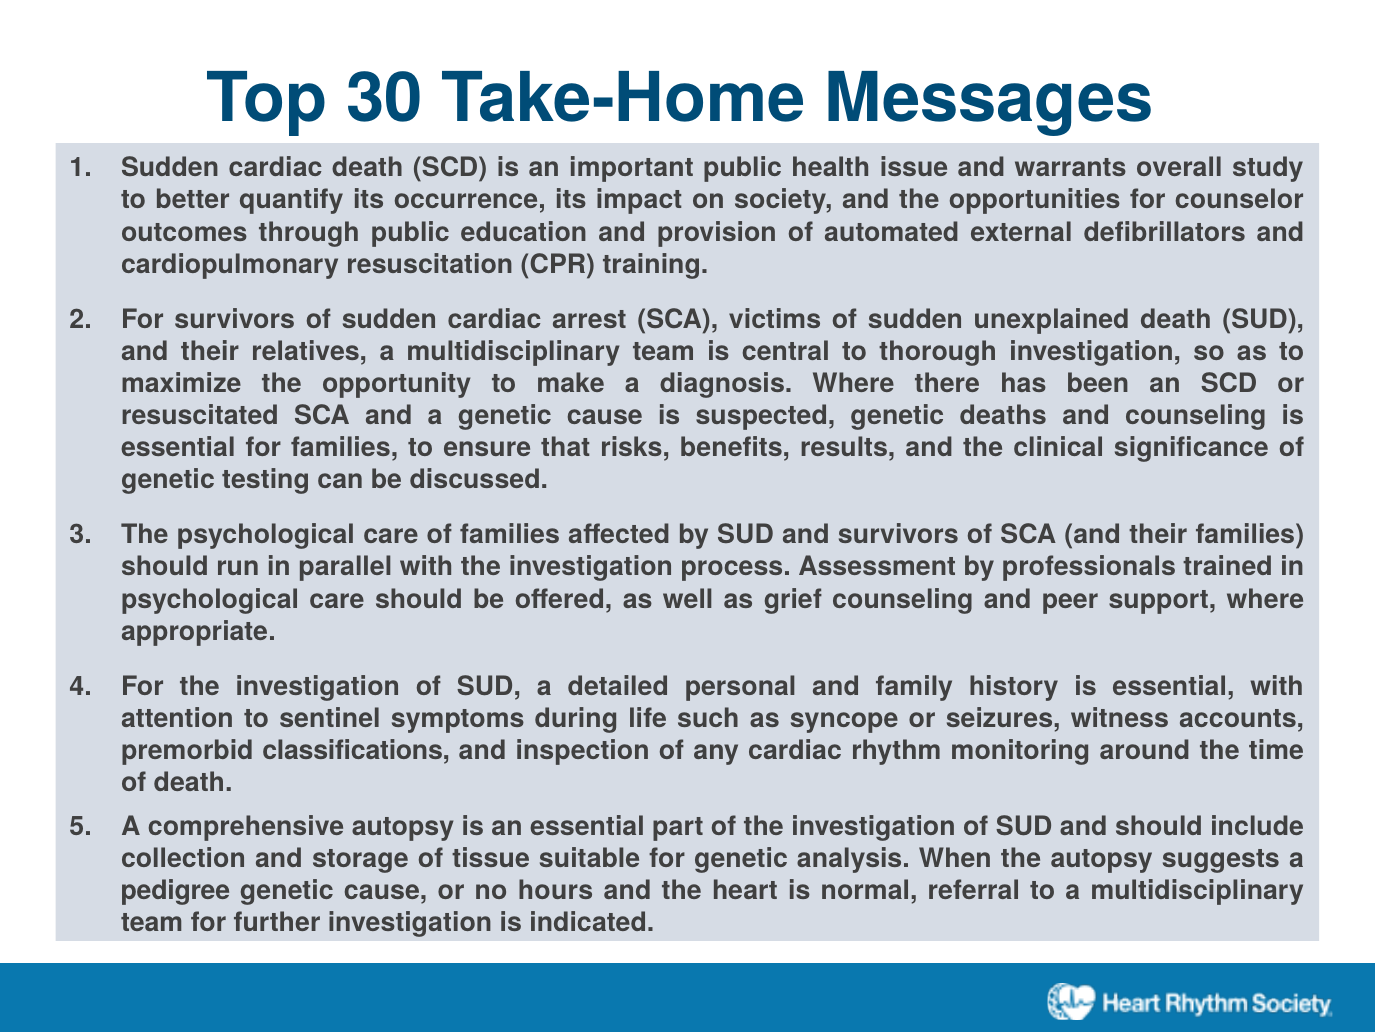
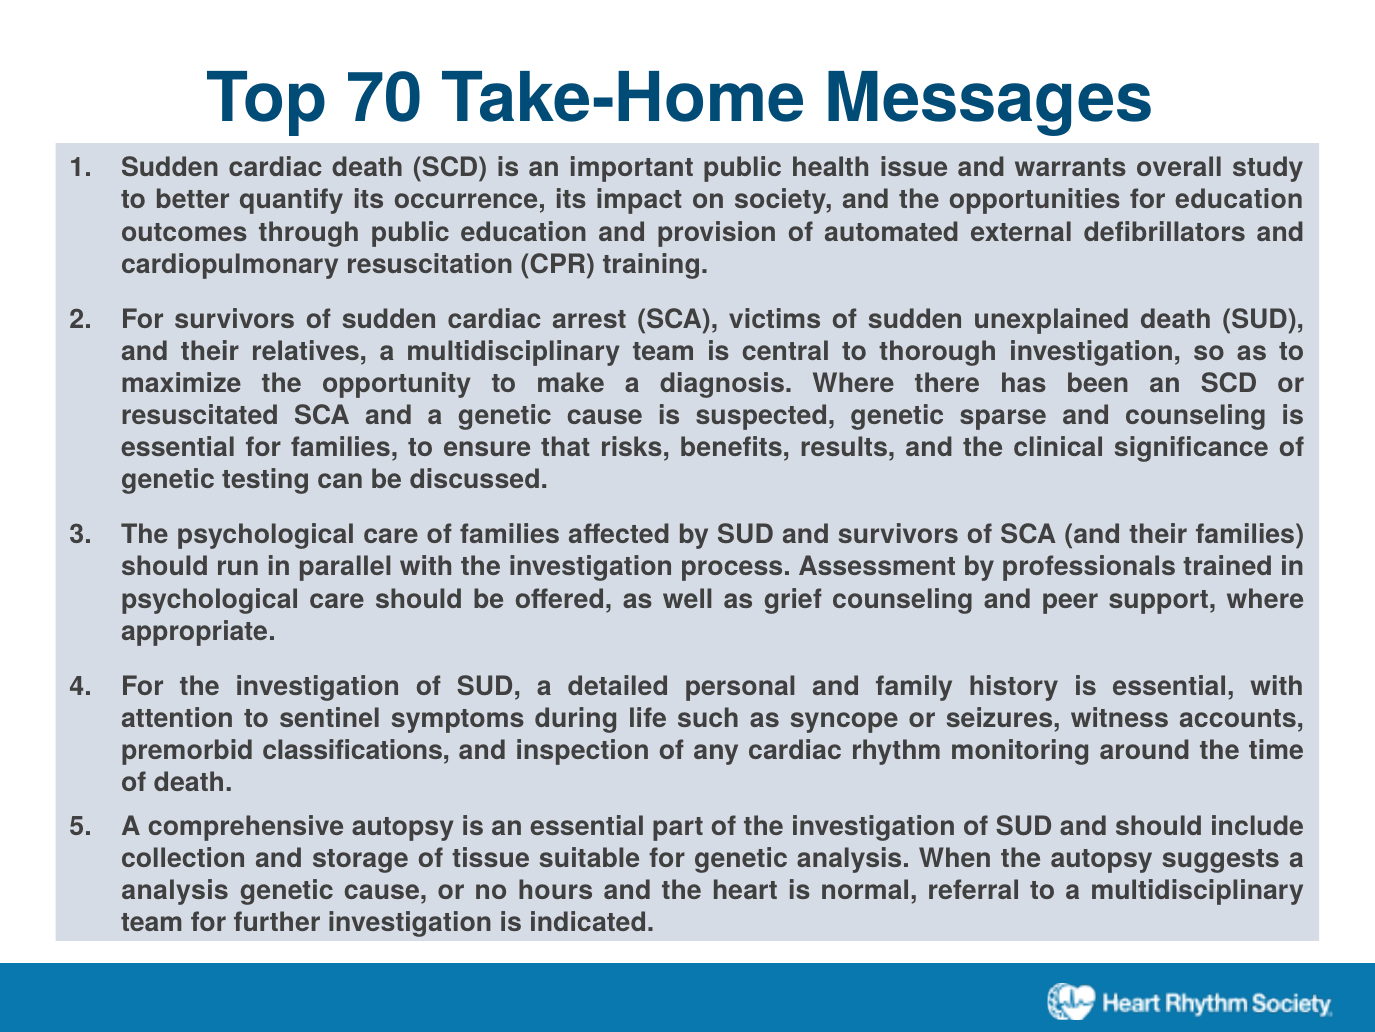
30: 30 -> 70 (384, 99)
for counselor: counselor -> education (1239, 200)
deaths: deaths -> sparse (1003, 415)
pedigree: pedigree -> analysis (175, 890)
